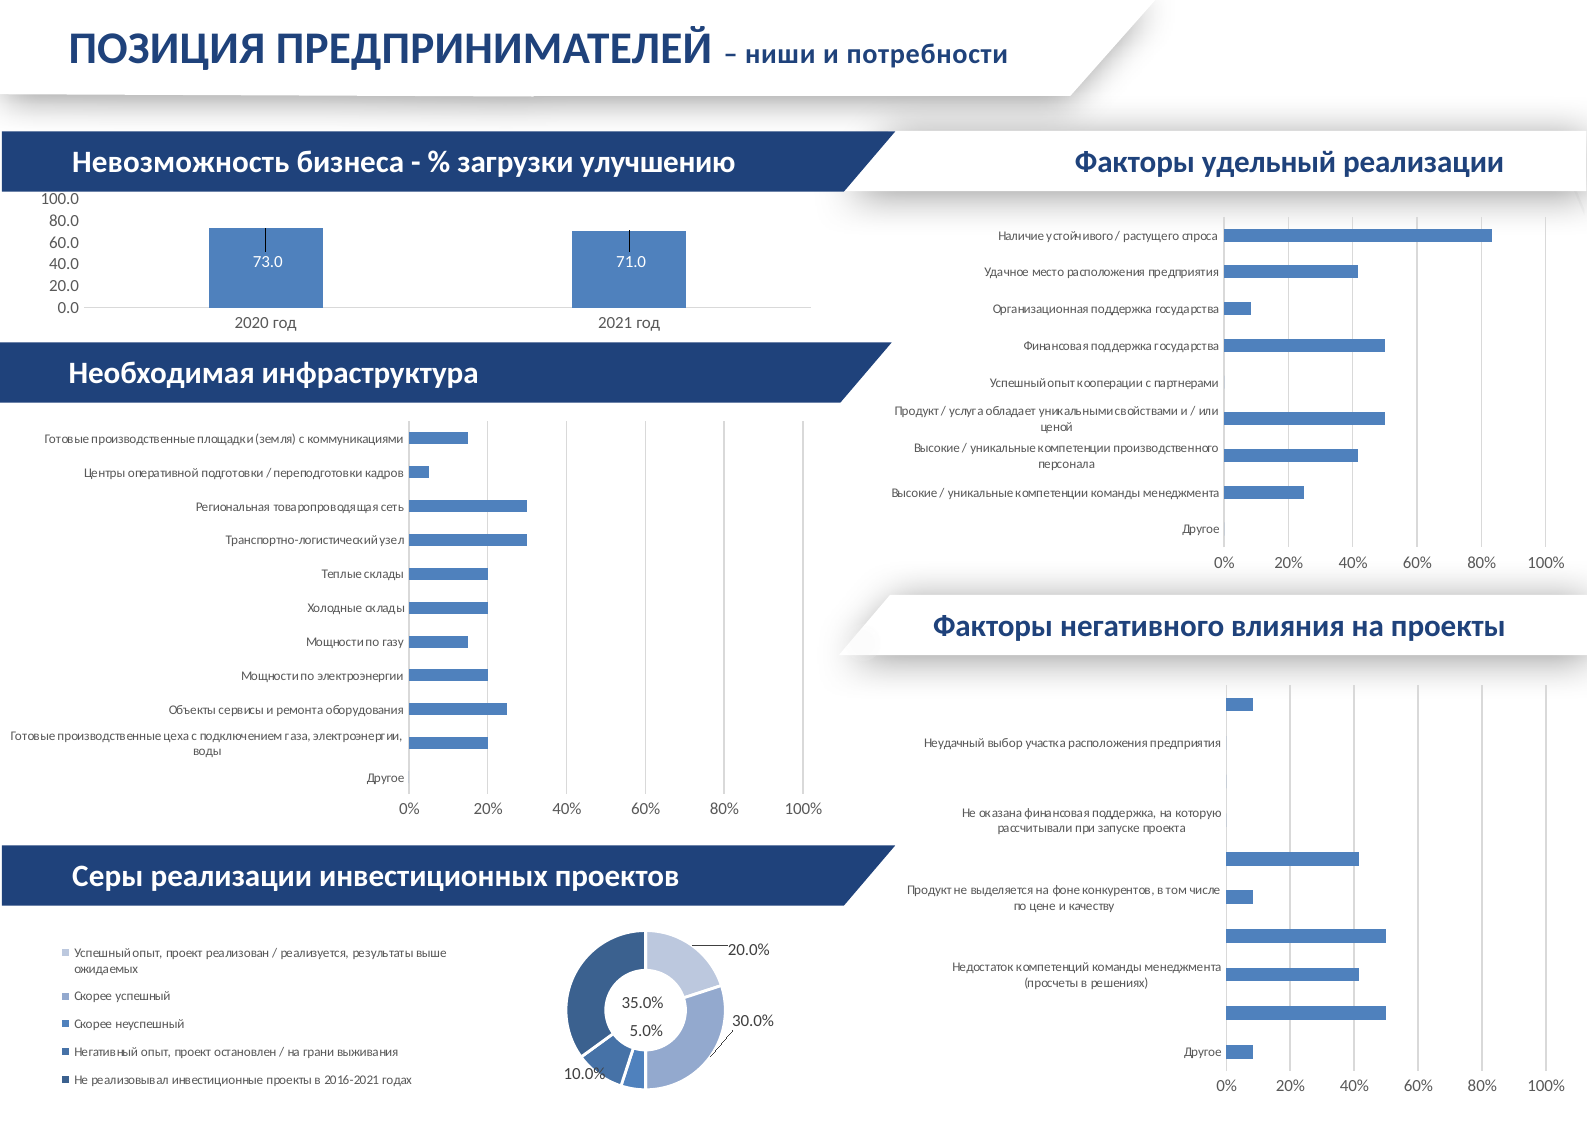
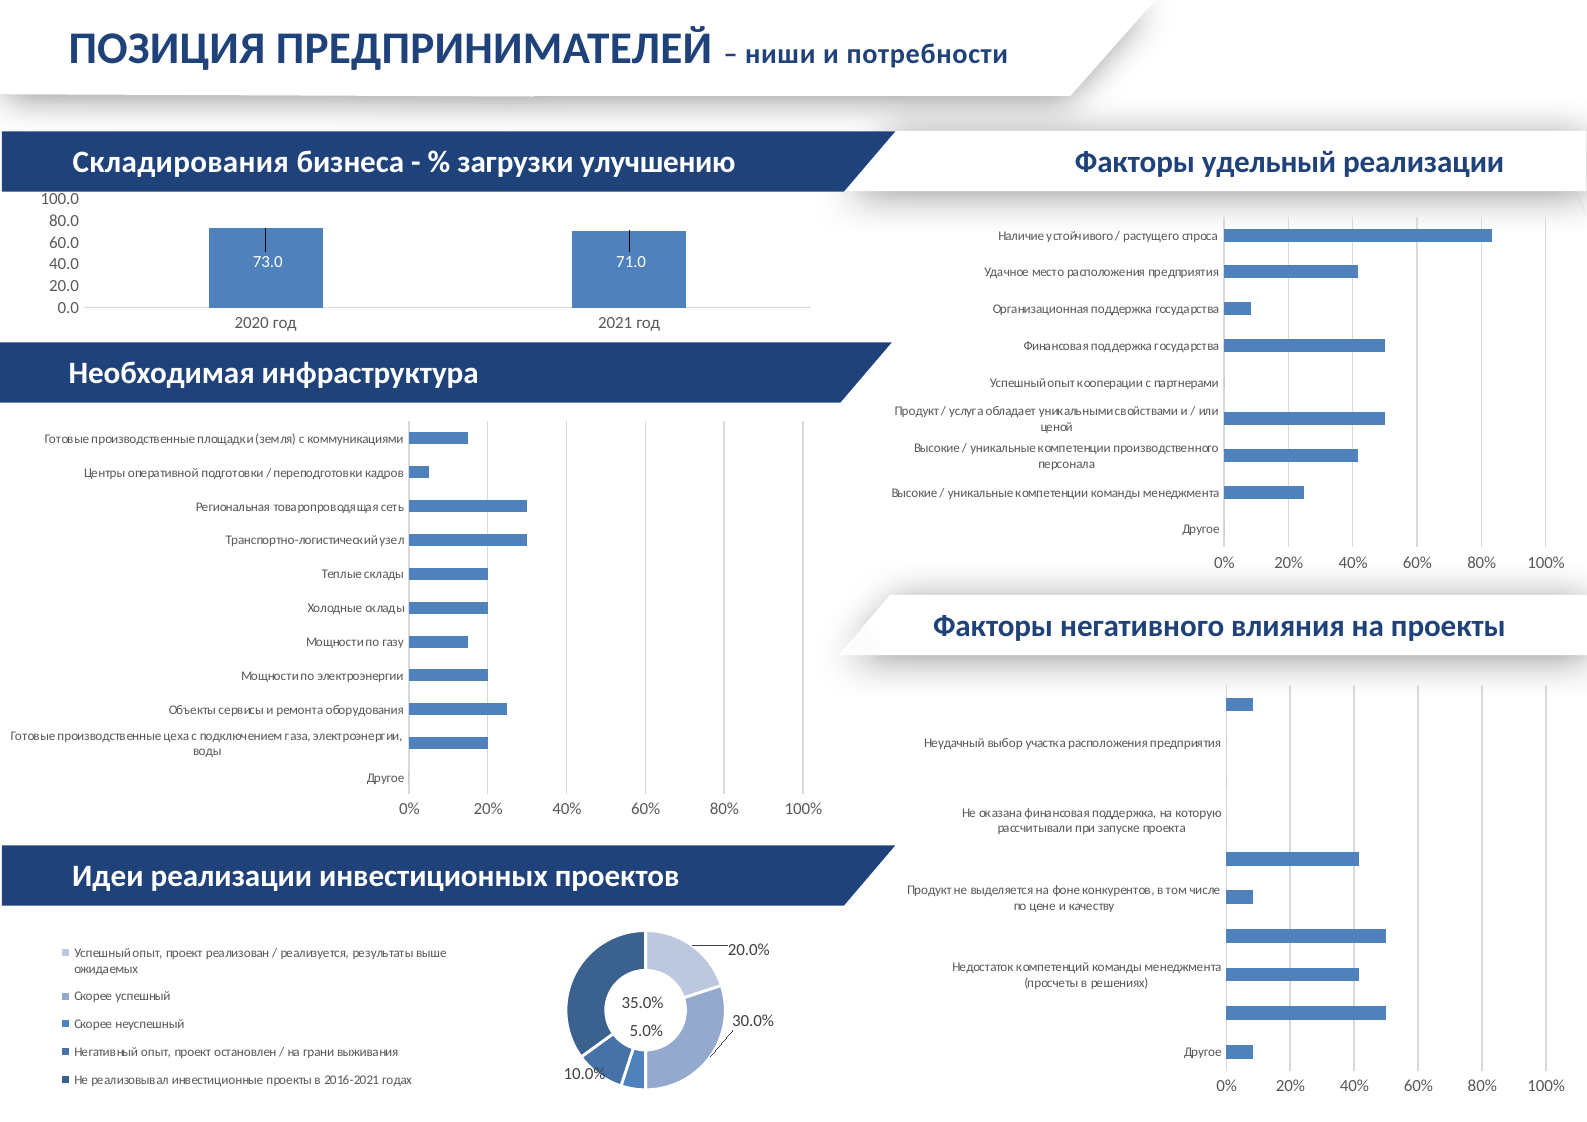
Невозможность: Невозможность -> Складирования (181, 163)
Серы: Серы -> Идеи (108, 877)
